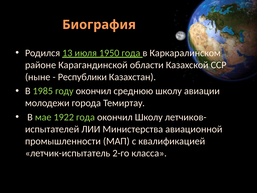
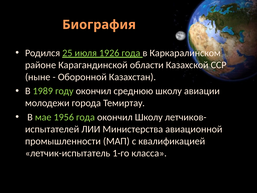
13: 13 -> 25 (67, 53)
1950: 1950 -> 1926 (109, 53)
Республики: Республики -> Оборонной (82, 77)
1985: 1985 -> 1989 (43, 91)
1922: 1922 -> 1956 (64, 117)
2-го: 2-го -> 1-го (121, 153)
